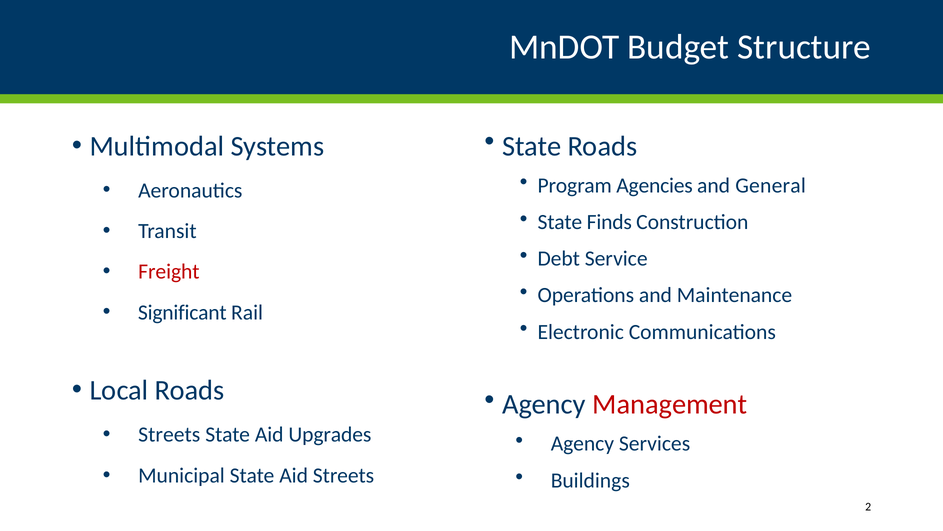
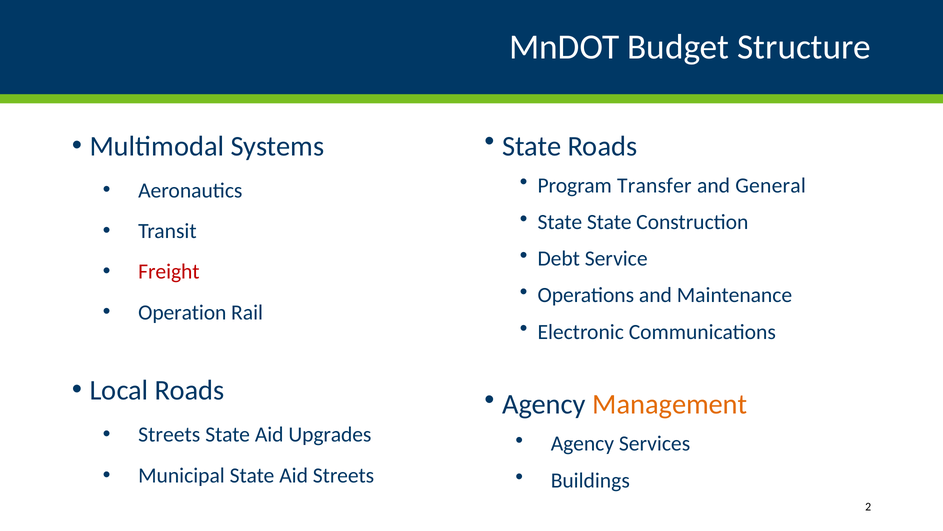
Agencies: Agencies -> Transfer (654, 185)
State Finds: Finds -> State (609, 222)
Significant: Significant -> Operation (182, 312)
Management colour: red -> orange (670, 404)
